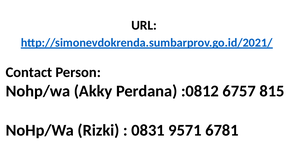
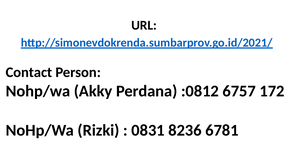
815: 815 -> 172 (272, 91)
9571: 9571 -> 8236 (185, 131)
